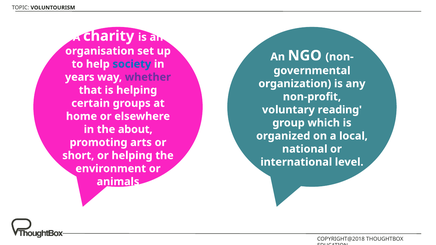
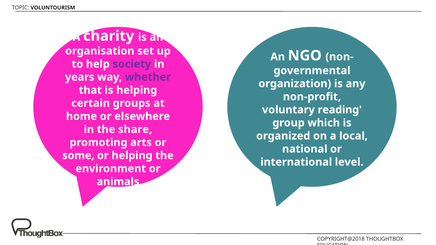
society colour: blue -> purple (132, 64)
about: about -> share (135, 130)
short: short -> some (78, 156)
